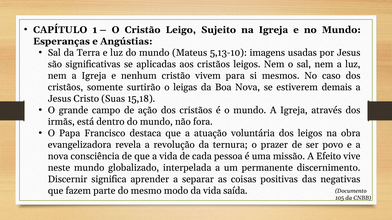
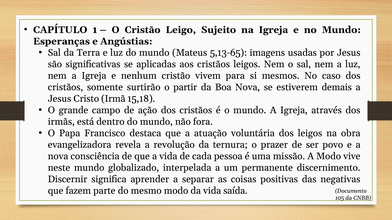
5,13-10: 5,13-10 -> 5,13-65 (228, 53)
leigas: leigas -> partir (185, 87)
Suas: Suas -> Irmã (113, 99)
A Efeito: Efeito -> Modo (329, 157)
